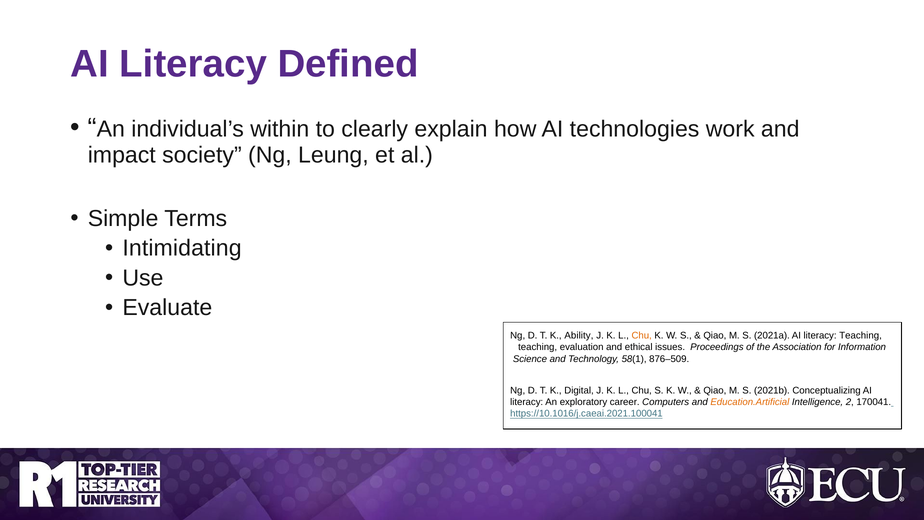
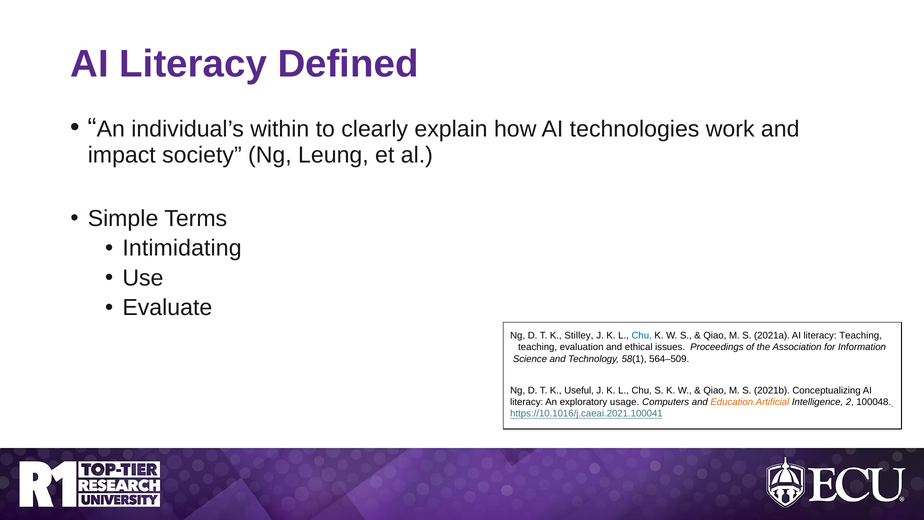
Ability: Ability -> Stilley (579, 336)
Chu colour: orange -> blue (642, 336)
876–509: 876–509 -> 564–509 (669, 359)
Digital: Digital -> Useful (579, 390)
career: career -> usage (625, 402)
170041: 170041 -> 100048 (874, 402)
